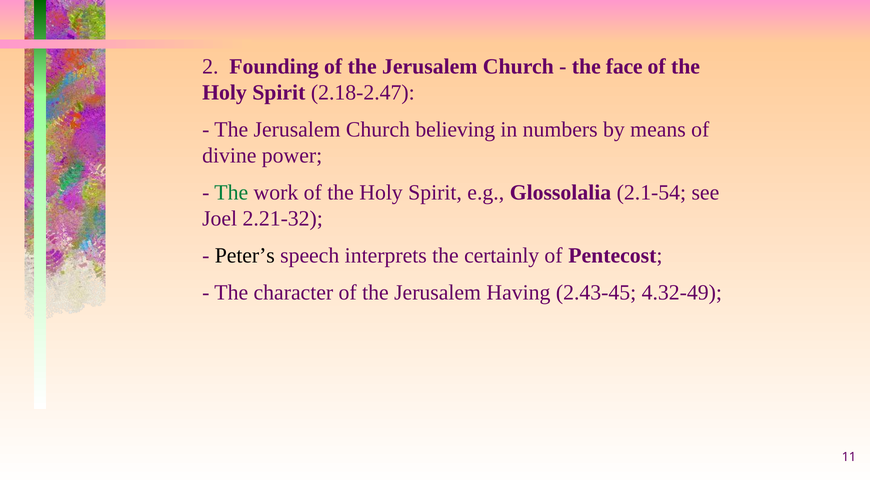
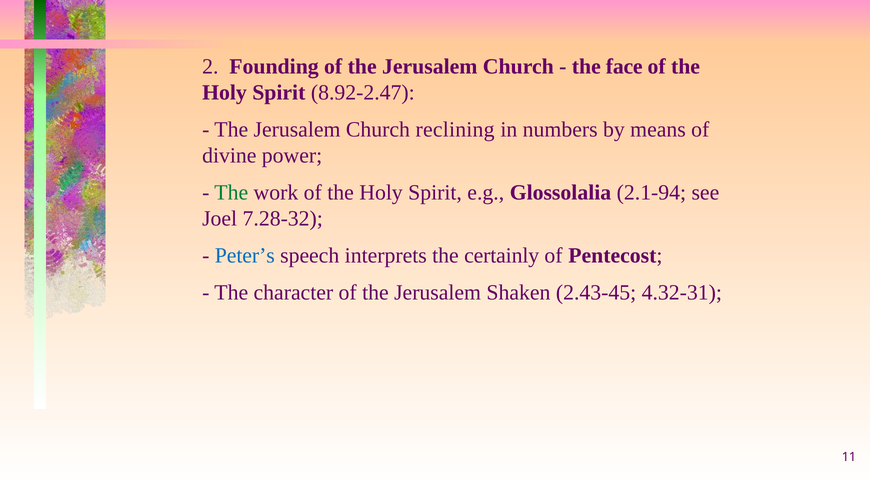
2.18-2.47: 2.18-2.47 -> 8.92-2.47 (363, 93)
believing: believing -> reclining (455, 130)
2.1-54: 2.1-54 -> 2.1-94 (651, 193)
2.21-32: 2.21-32 -> 7.28-32 (283, 219)
Peter’s colour: black -> blue (245, 256)
Having: Having -> Shaken (518, 293)
4.32-49: 4.32-49 -> 4.32-31 (682, 293)
